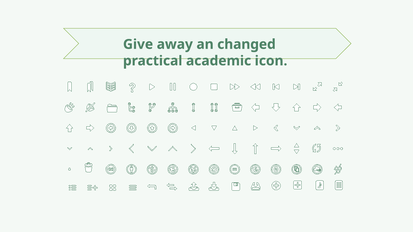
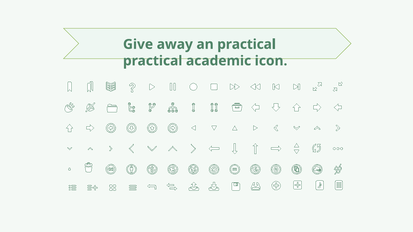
an changed: changed -> practical (247, 44)
